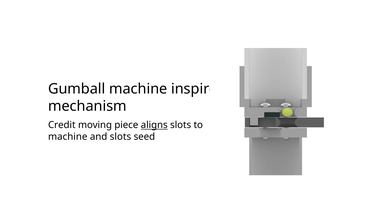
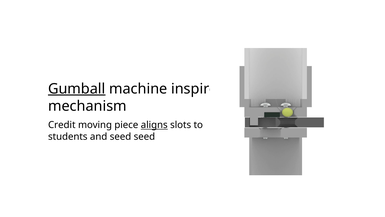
Gumball underline: none -> present (77, 89)
machine: machine -> students (68, 136)
and slots: slots -> seed (120, 136)
